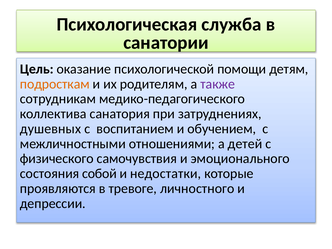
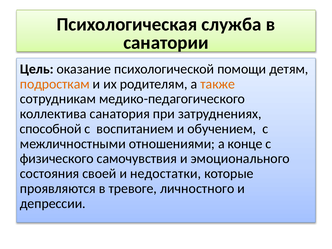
также colour: purple -> orange (218, 84)
душевных: душевных -> способной (51, 129)
детей: детей -> конце (245, 144)
собой: собой -> своей (99, 174)
